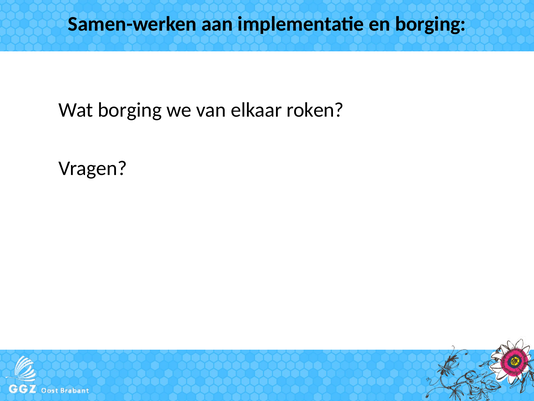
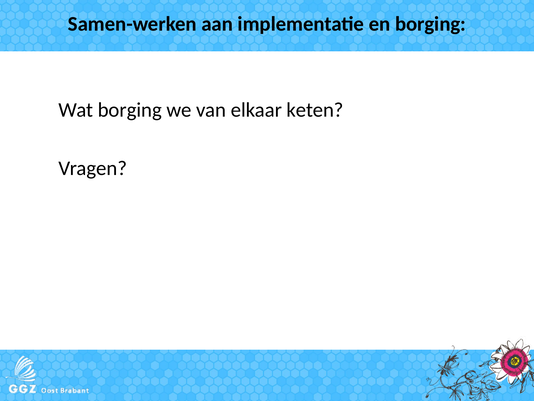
roken: roken -> keten (315, 110)
